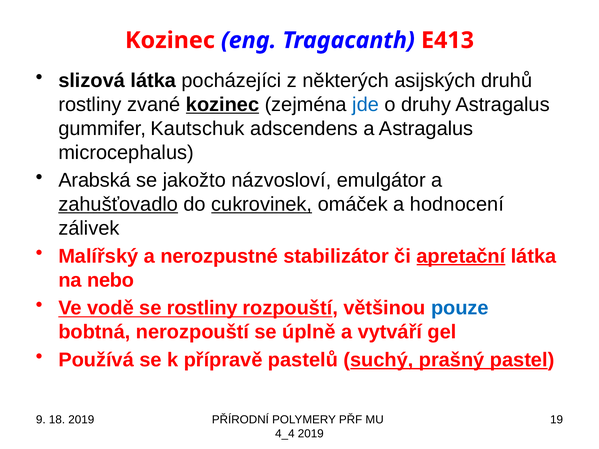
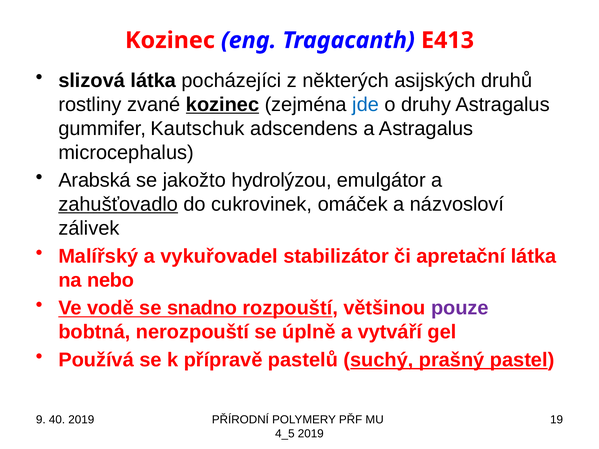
názvosloví: názvosloví -> hydrolýzou (282, 180)
cukrovinek underline: present -> none (262, 204)
hodnocení: hodnocení -> názvosloví (457, 204)
nerozpustné: nerozpustné -> vykuřovadel (219, 256)
apretační underline: present -> none (461, 256)
se rostliny: rostliny -> snadno (202, 308)
pouze colour: blue -> purple (460, 308)
18: 18 -> 40 (57, 420)
4_4: 4_4 -> 4_5 (285, 434)
